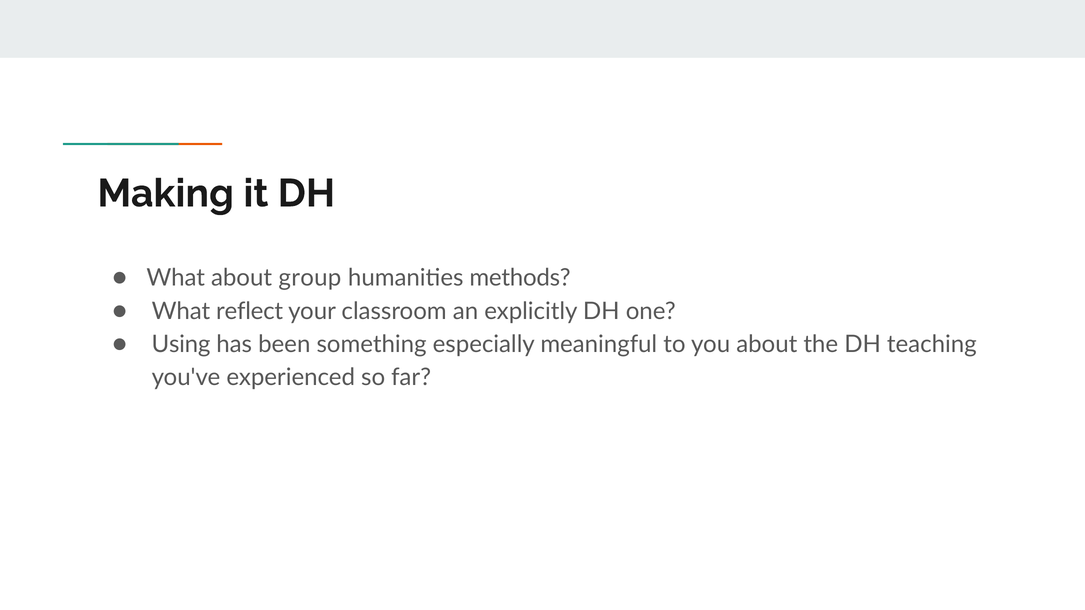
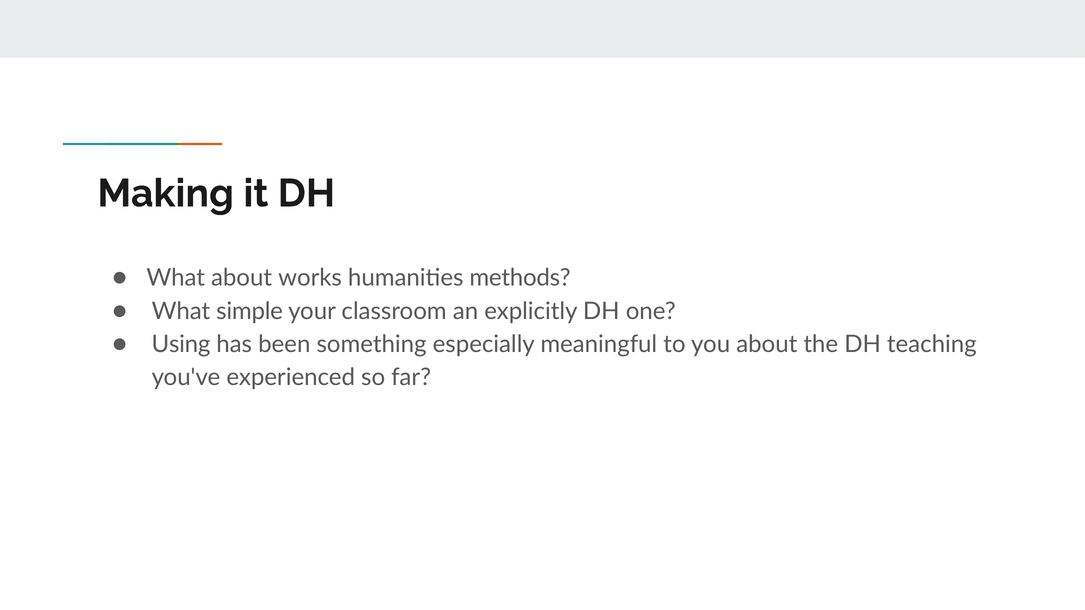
group: group -> works (310, 278)
reflect: reflect -> simple (250, 311)
